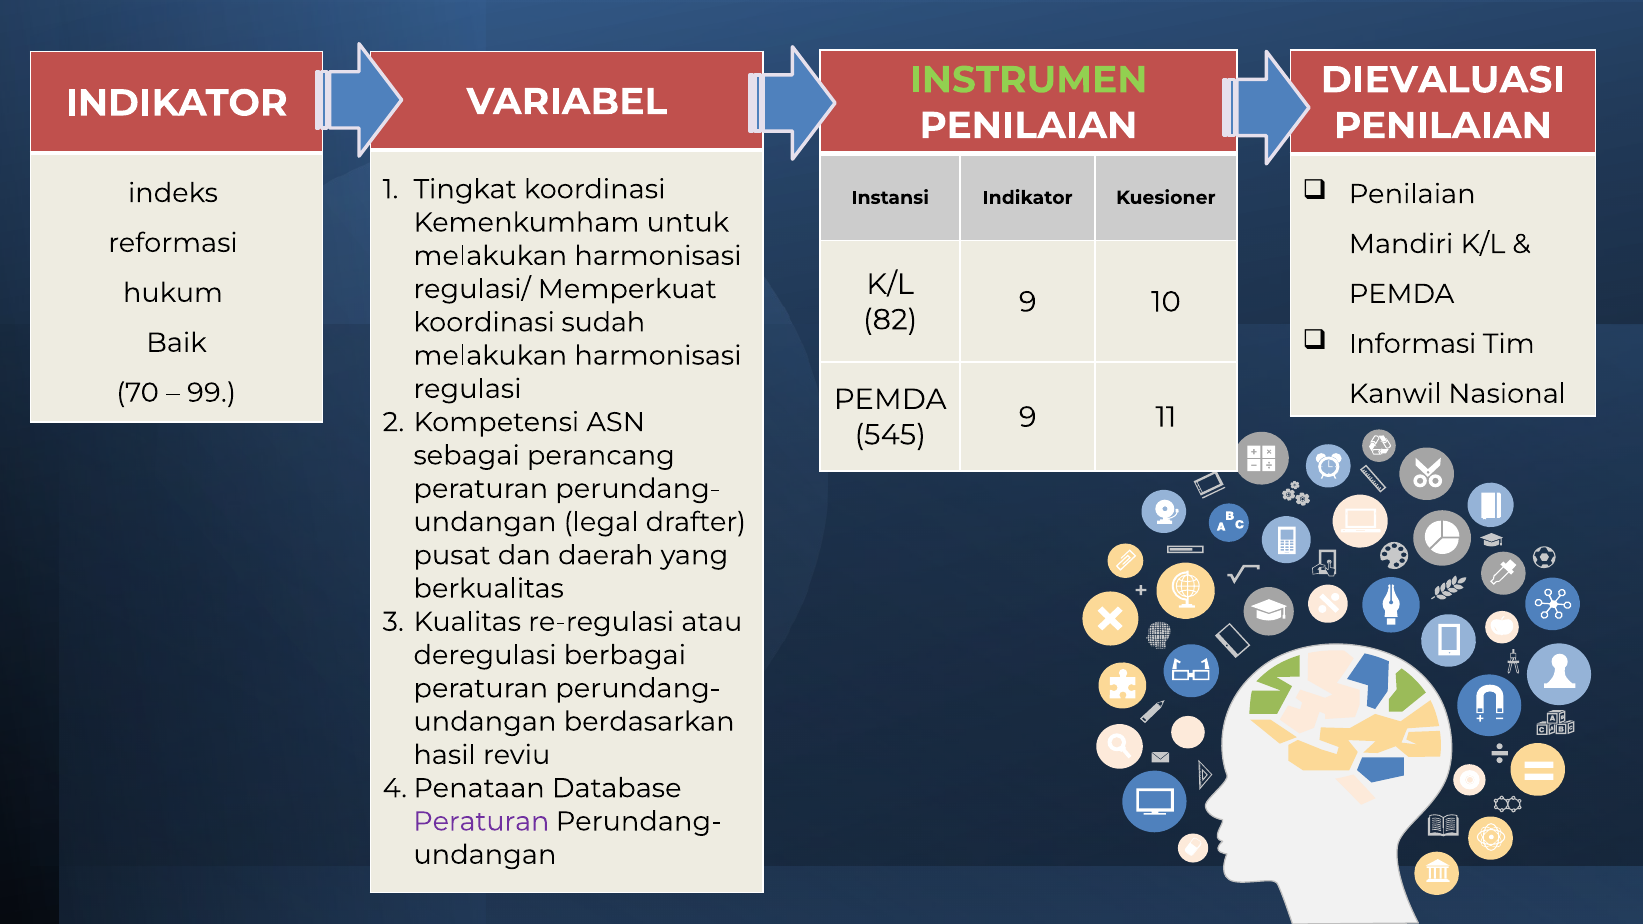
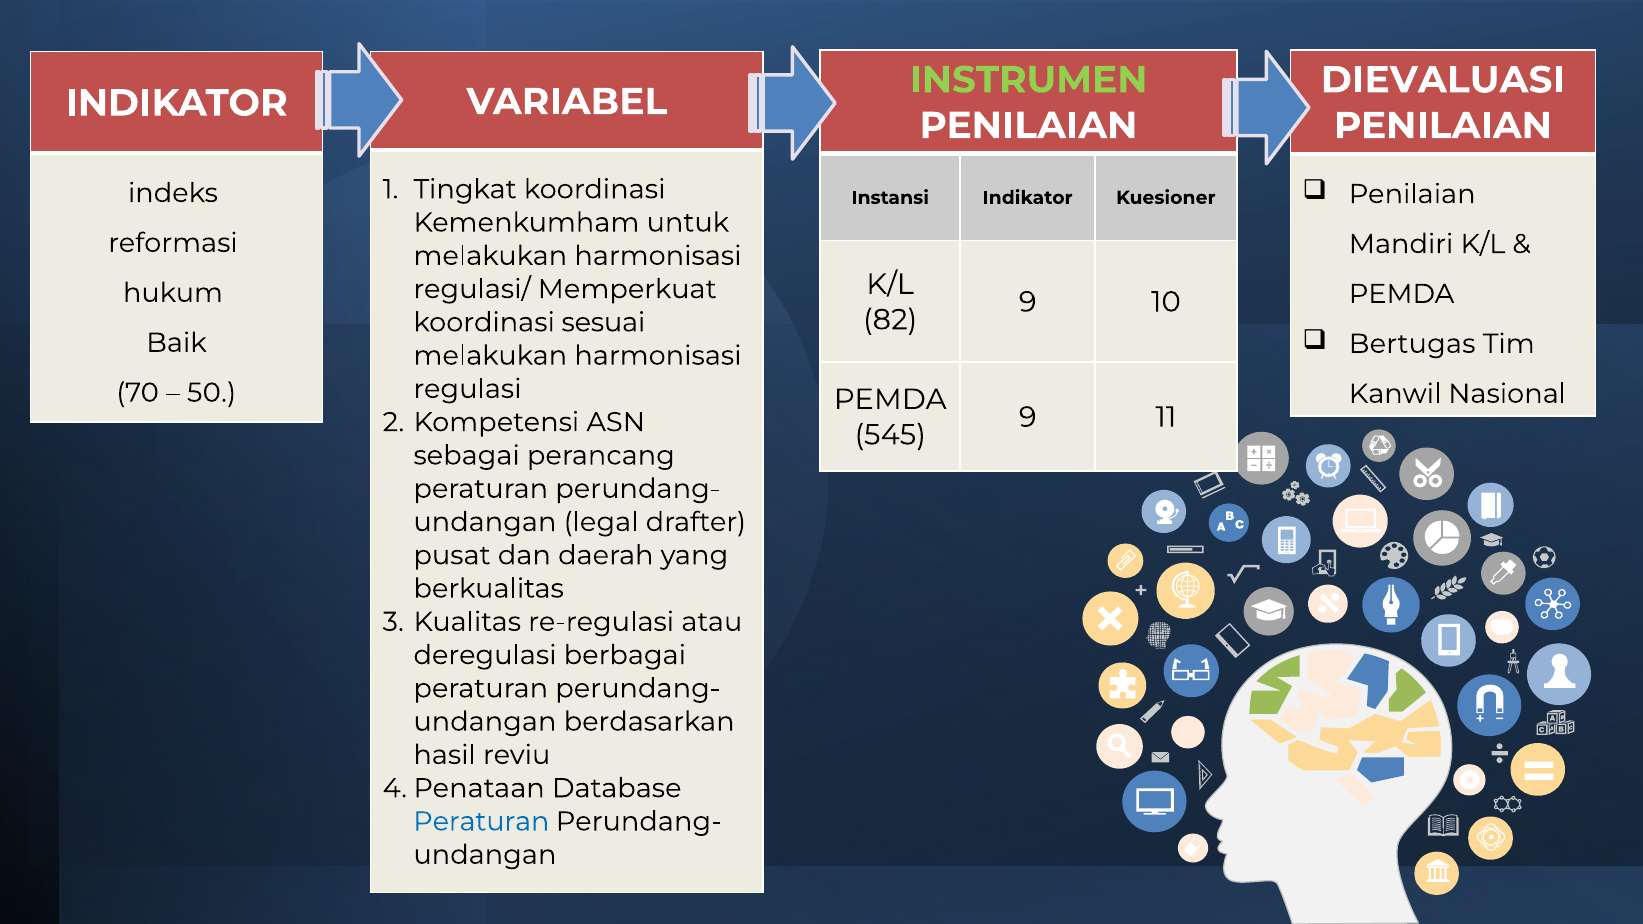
sudah: sudah -> sesuai (603, 322)
Informasi: Informasi -> Bertugas (1412, 344)
99: 99 -> 50 (212, 393)
Peraturan colour: purple -> blue (481, 822)
